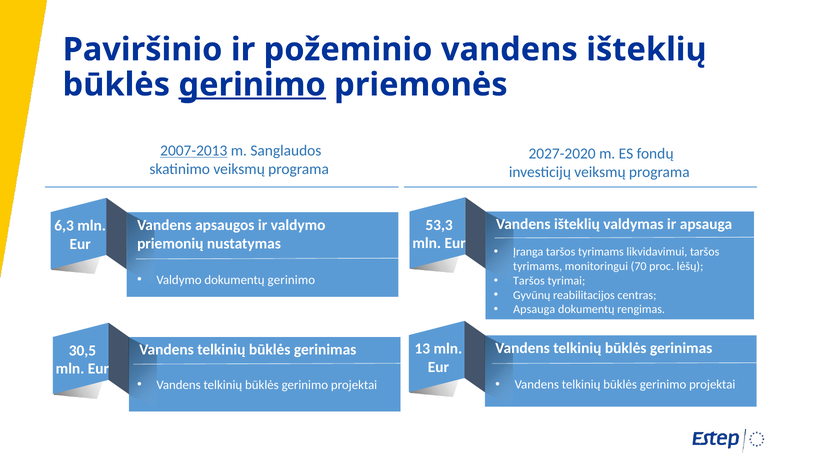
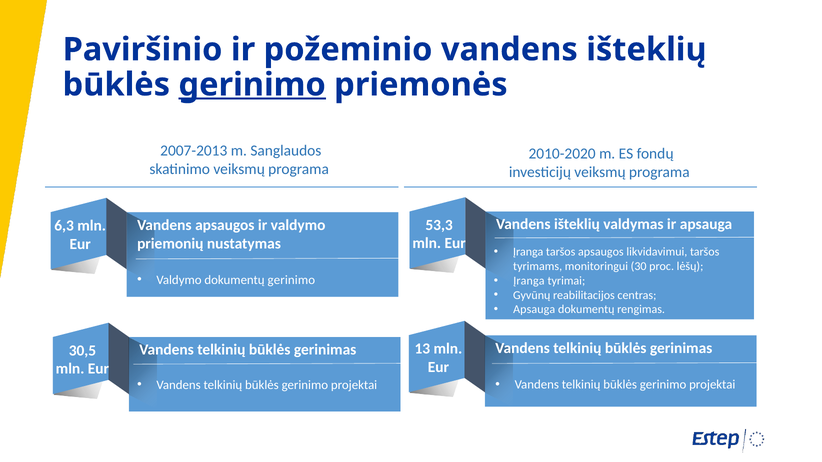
2007-2013 underline: present -> none (194, 151)
2027-2020: 2027-2020 -> 2010-2020 (562, 154)
Įranga taršos tyrimams: tyrimams -> apsaugos (601, 252)
70: 70 -> 30 (639, 267)
Taršos: Taršos -> Įranga (529, 281)
